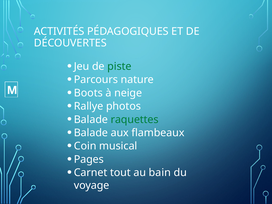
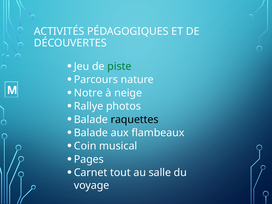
Boots: Boots -> Notre (88, 93)
raquettes colour: green -> black (135, 120)
bain: bain -> salle (160, 173)
